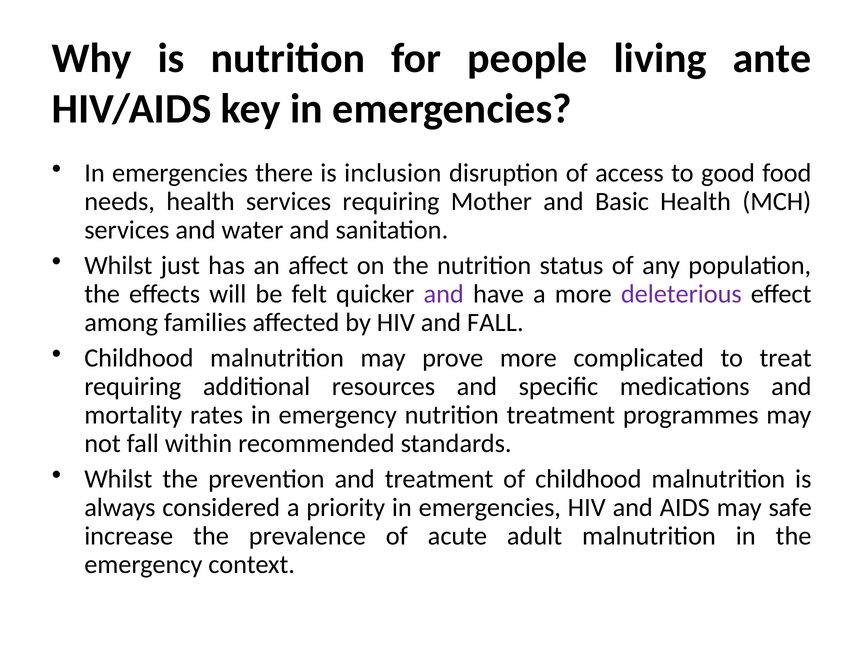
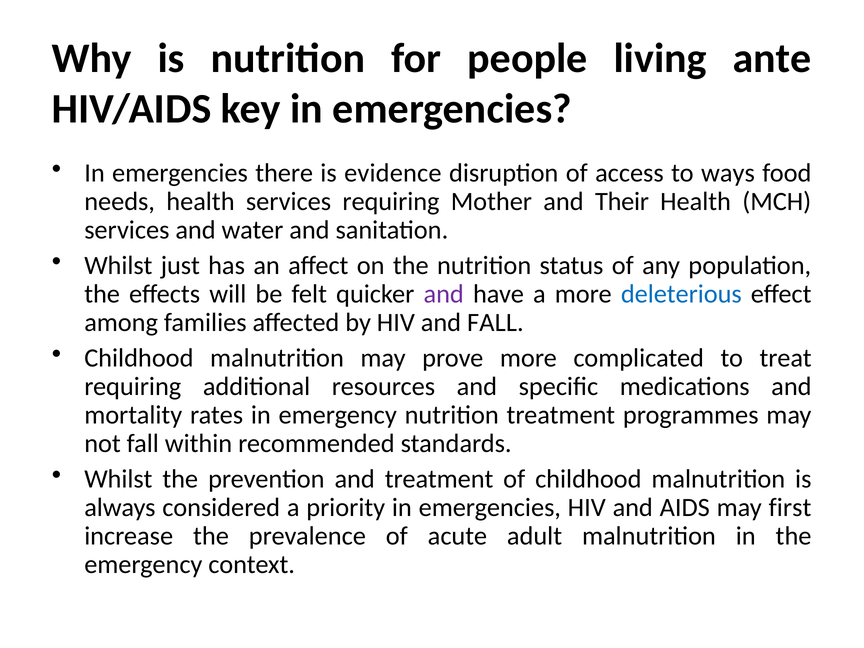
inclusion: inclusion -> evidence (393, 173)
good: good -> ways (728, 173)
Basic: Basic -> Their (622, 202)
deleterious colour: purple -> blue (681, 294)
safe: safe -> first (790, 507)
